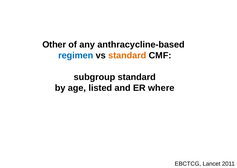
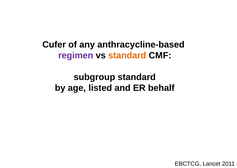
Other: Other -> Cufer (54, 45)
regimen colour: blue -> purple (76, 55)
where: where -> behalf (161, 88)
